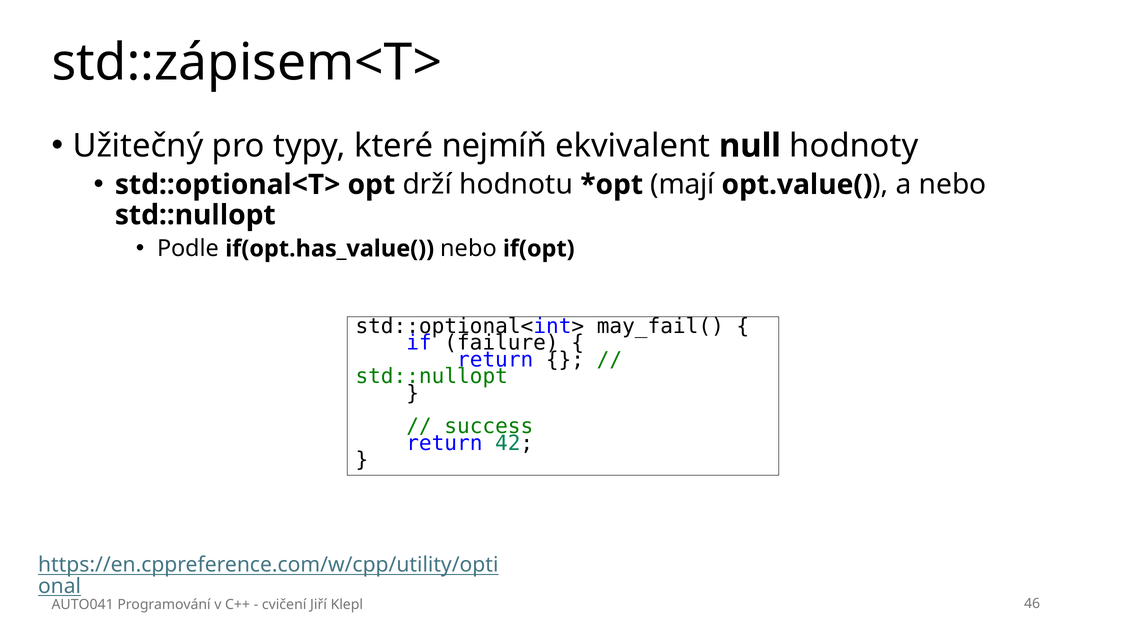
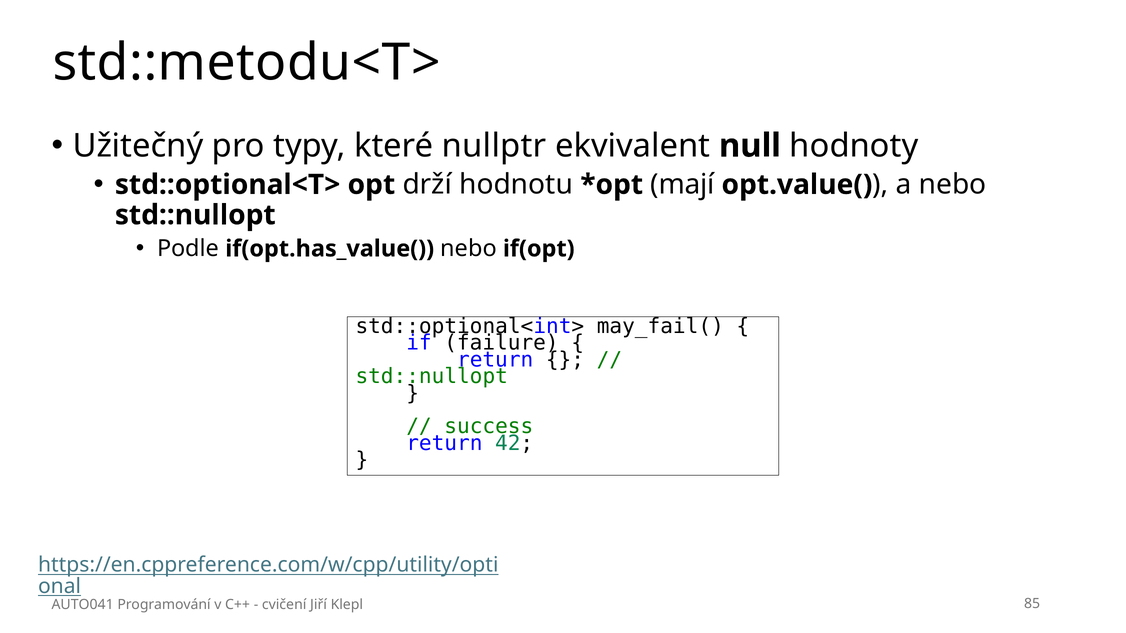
std::zápisem<T>: std::zápisem<T> -> std::metodu<T> (247, 63)
nejmíň: nejmíň -> nullptr (494, 146)
46: 46 -> 85 (1032, 604)
